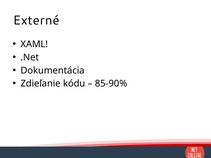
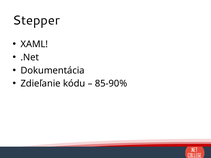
Externé: Externé -> Stepper (36, 20)
